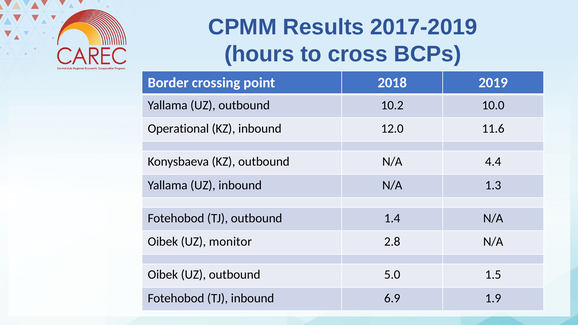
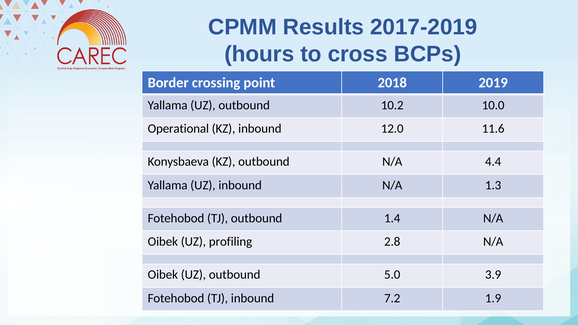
monitor: monitor -> profiling (231, 242)
1.5: 1.5 -> 3.9 (493, 275)
6.9: 6.9 -> 7.2 (392, 298)
